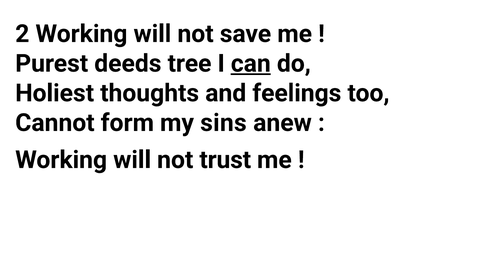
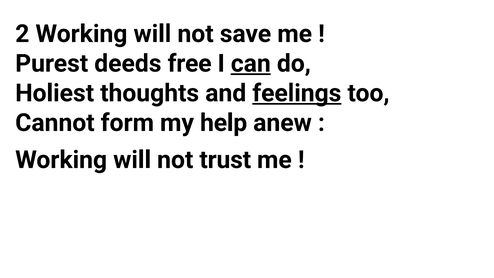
tree: tree -> free (190, 63)
feelings underline: none -> present (297, 93)
sins: sins -> help (224, 123)
